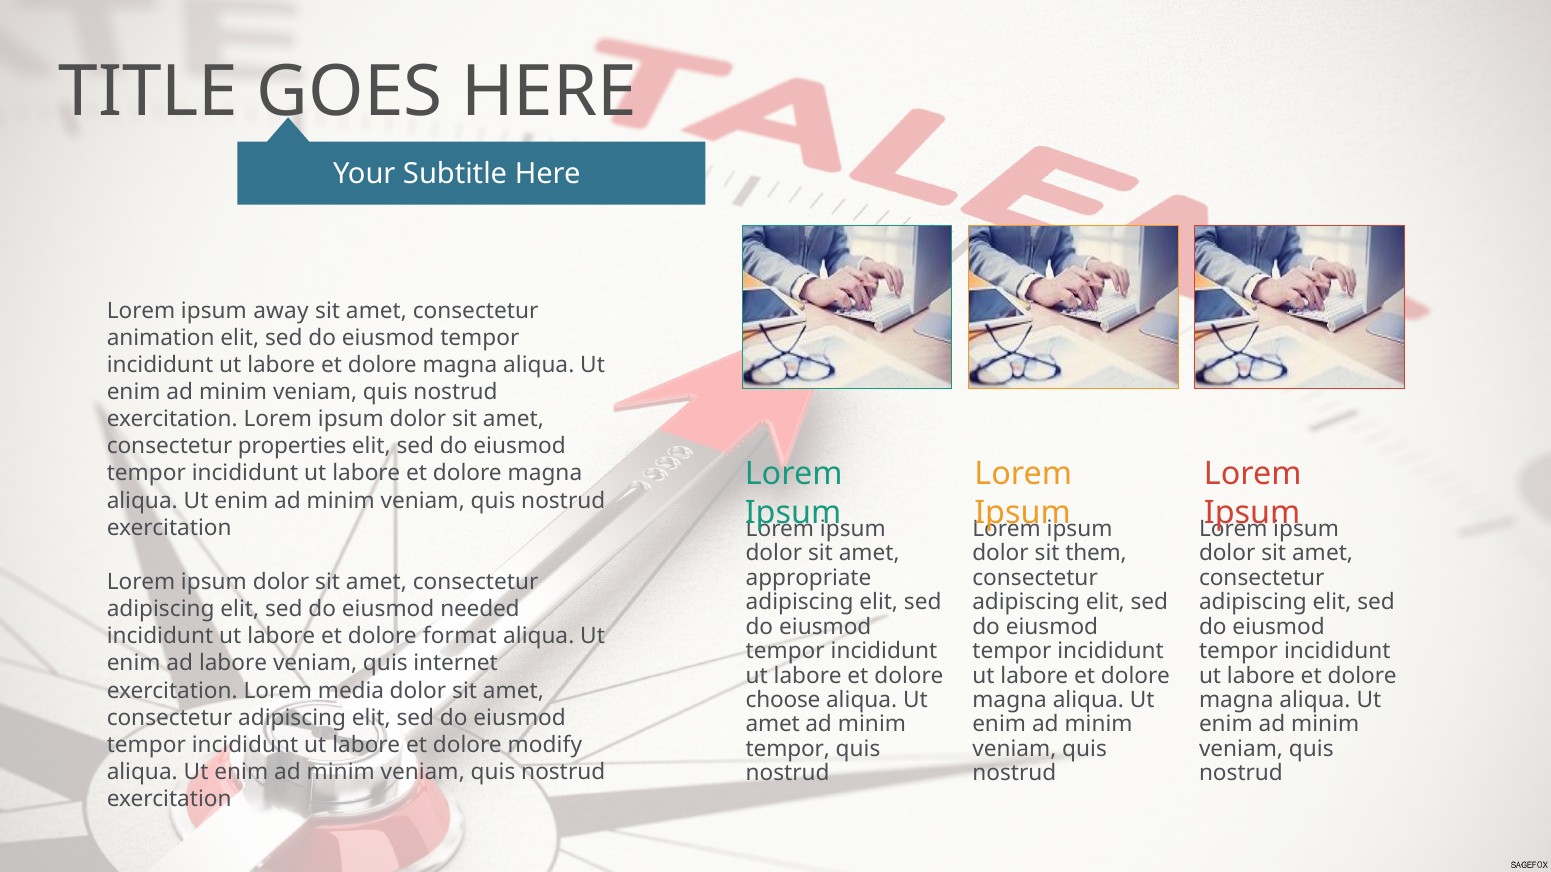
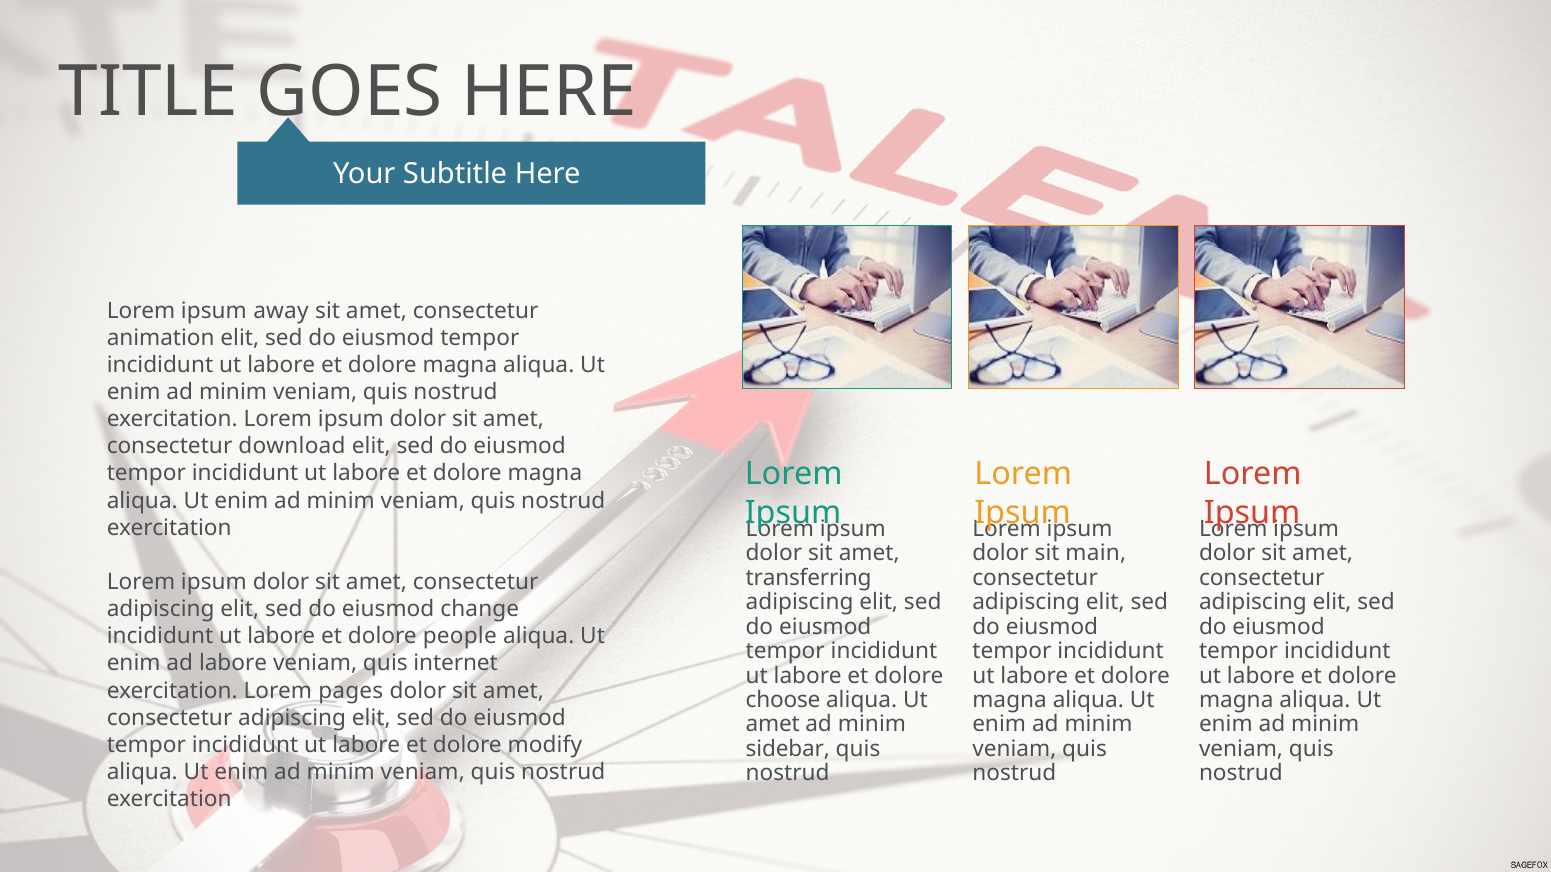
properties: properties -> download (292, 447)
them: them -> main (1096, 554)
appropriate: appropriate -> transferring (809, 578)
needed: needed -> change (480, 610)
format: format -> people (460, 637)
media: media -> pages (351, 691)
tempor: tempor -> sidebar (788, 749)
